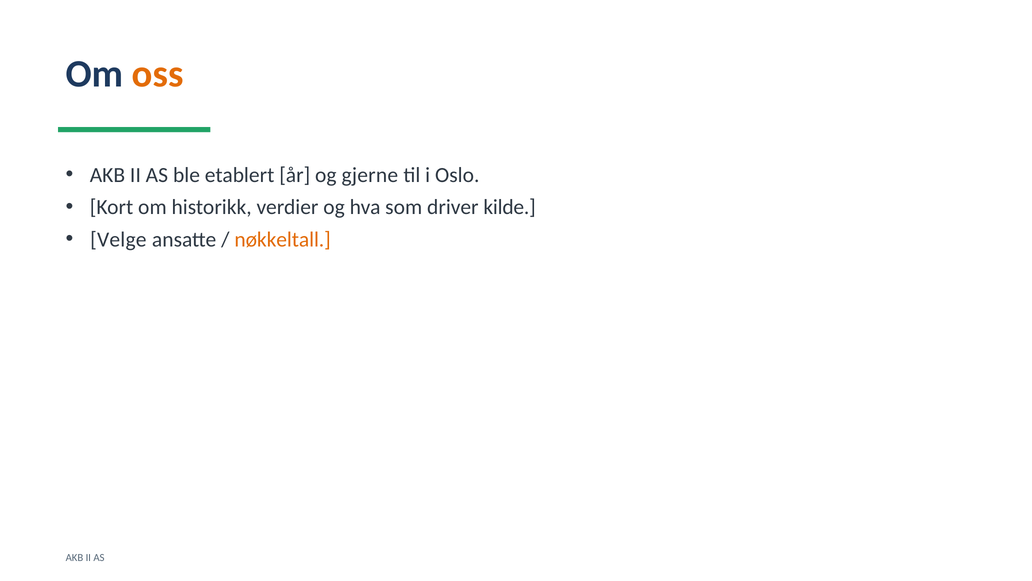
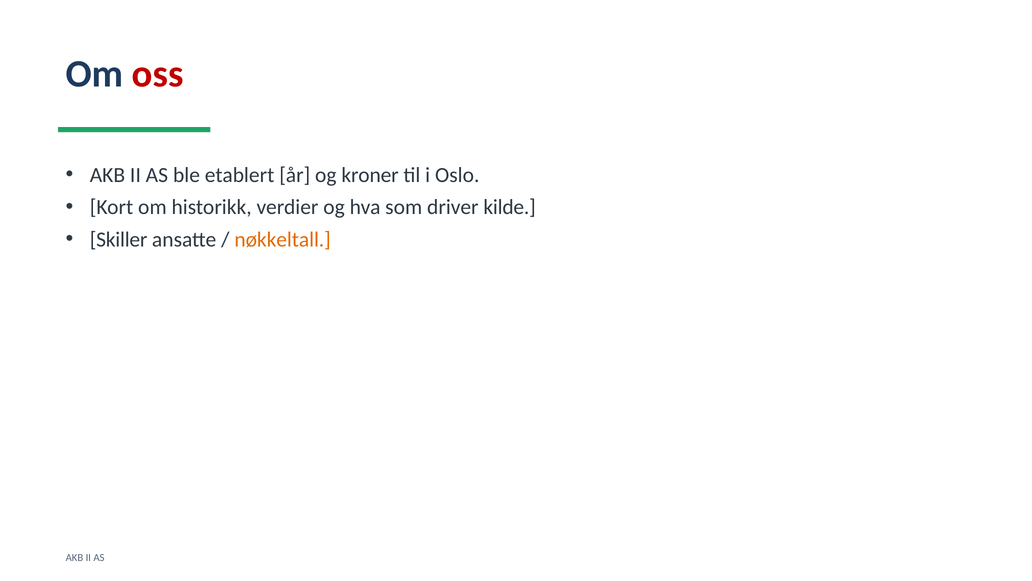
oss colour: orange -> red (158, 74)
gjerne: gjerne -> kroner (370, 175)
Velge: Velge -> Skiller (119, 239)
